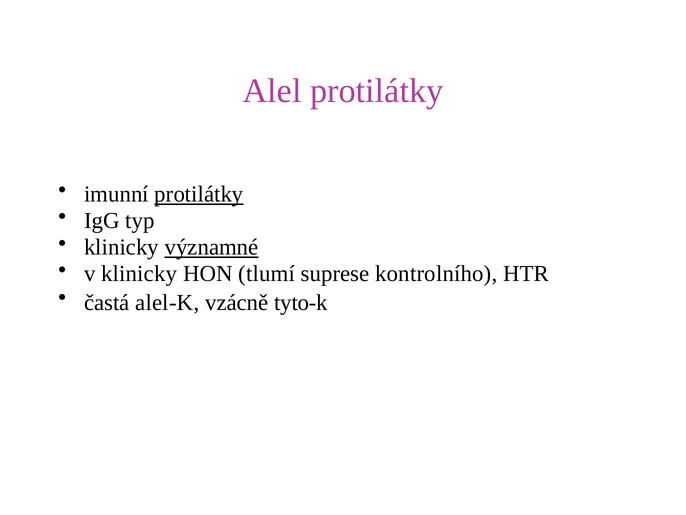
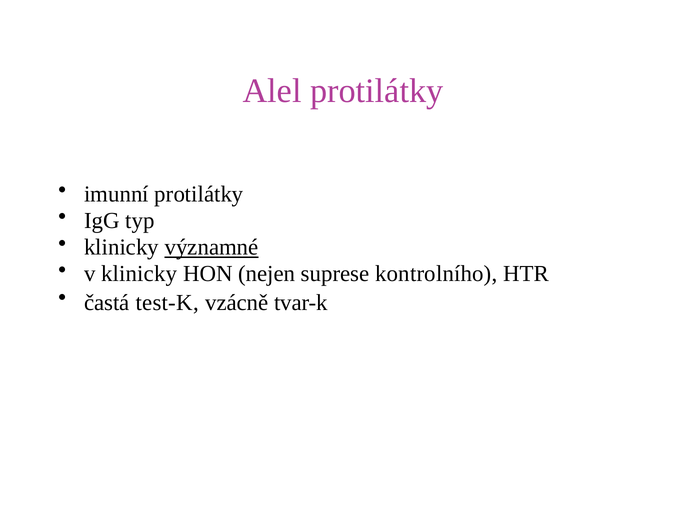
protilátky underline: present -> none (199, 194)
tlumí: tlumí -> nejen (267, 274)
alel-K: alel-K -> test-K (167, 303)
tyto-k: tyto-k -> tvar-k (301, 303)
